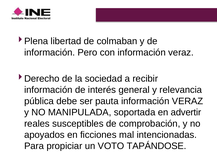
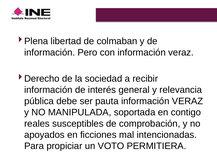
advertir: advertir -> contigo (186, 112)
TAPÁNDOSE: TAPÁNDOSE -> PERMITIERA (156, 146)
